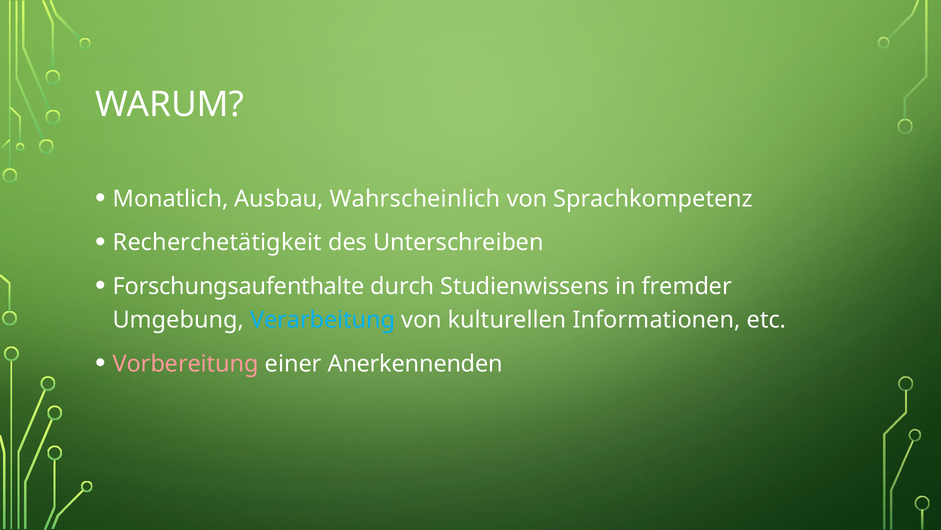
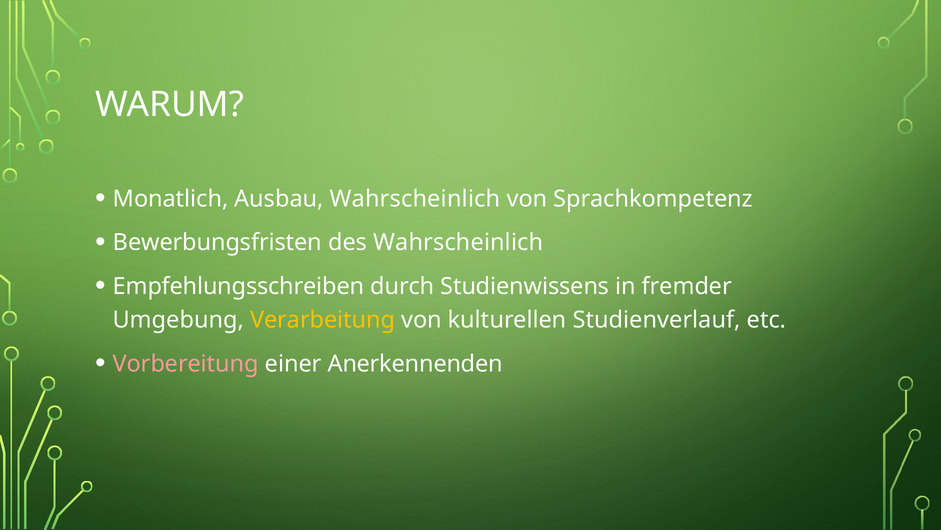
Recherchetätigkeit: Recherchetätigkeit -> Bewerbungsfristen (217, 242)
des Unterschreiben: Unterschreiben -> Wahrscheinlich (458, 242)
Forschungsaufenthalte: Forschungsaufenthalte -> Empfehlungsschreiben (239, 286)
Verarbeitung colour: light blue -> yellow (323, 320)
Informationen: Informationen -> Studienverlauf (657, 320)
